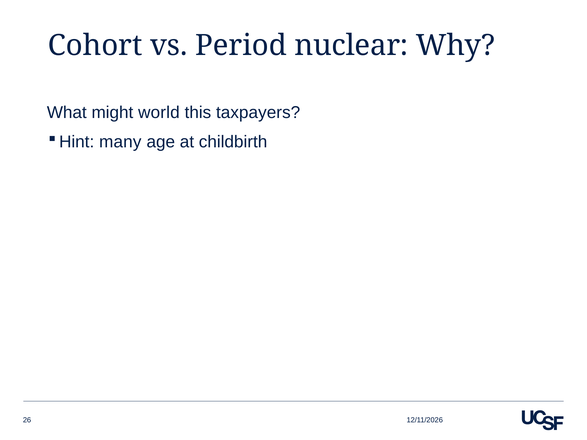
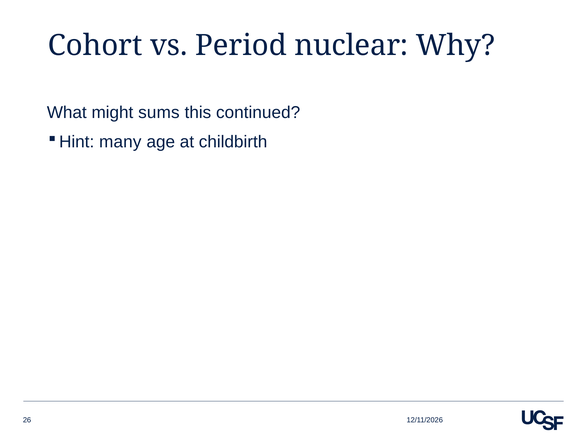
world: world -> sums (159, 112)
taxpayers: taxpayers -> continued (258, 112)
